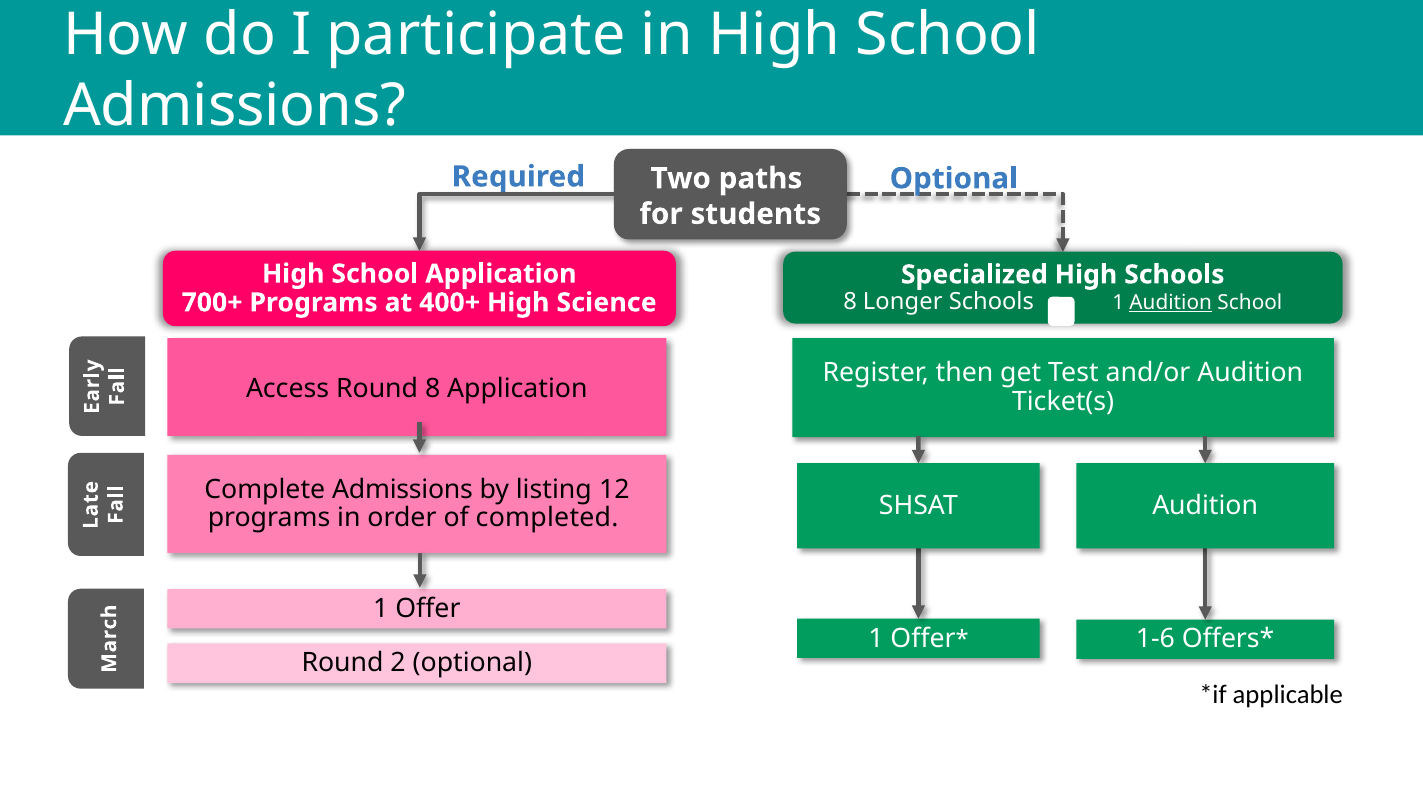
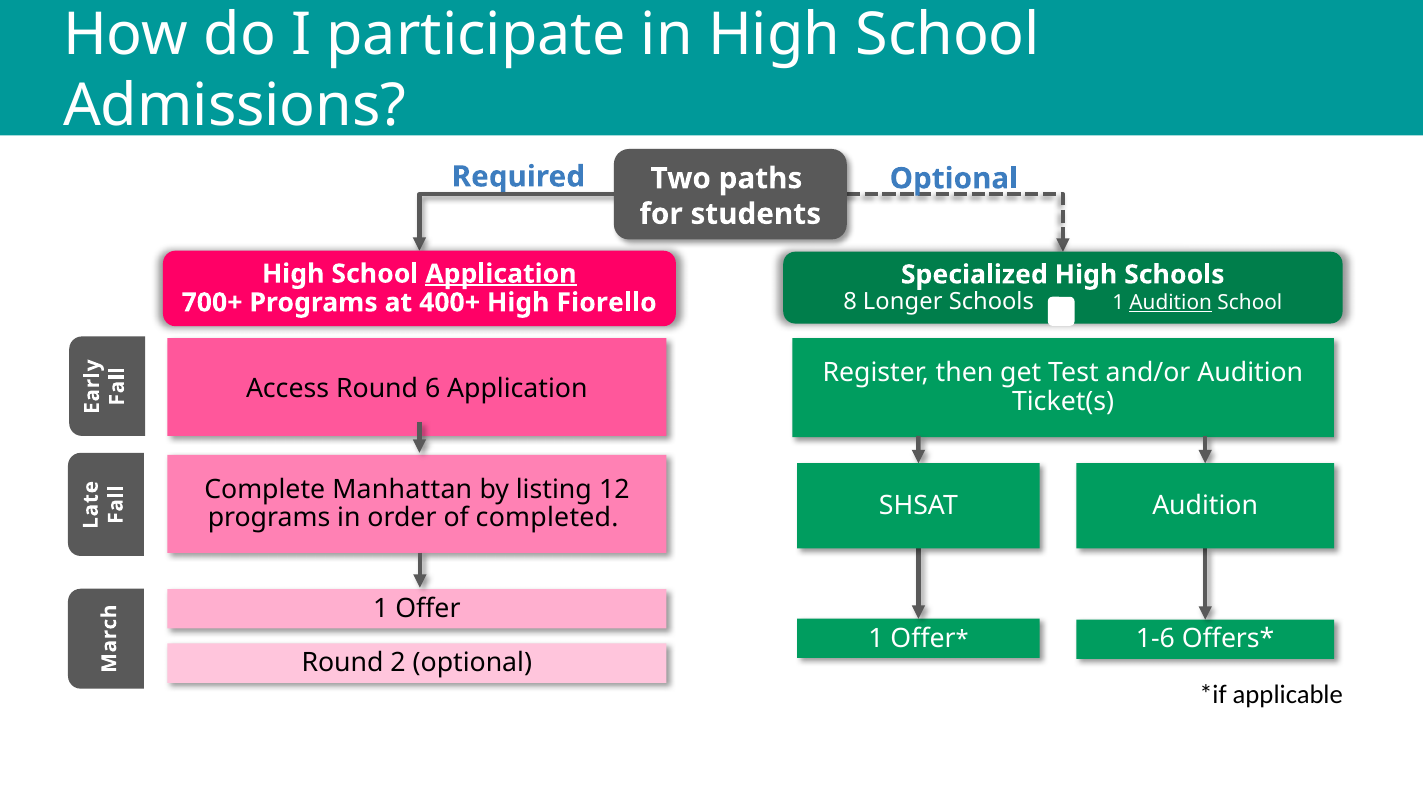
Application underline: none -> present (501, 274)
Science: Science -> Fiorello (607, 303)
Round 8: 8 -> 6 (433, 389)
Complete Admissions: Admissions -> Manhattan (402, 490)
